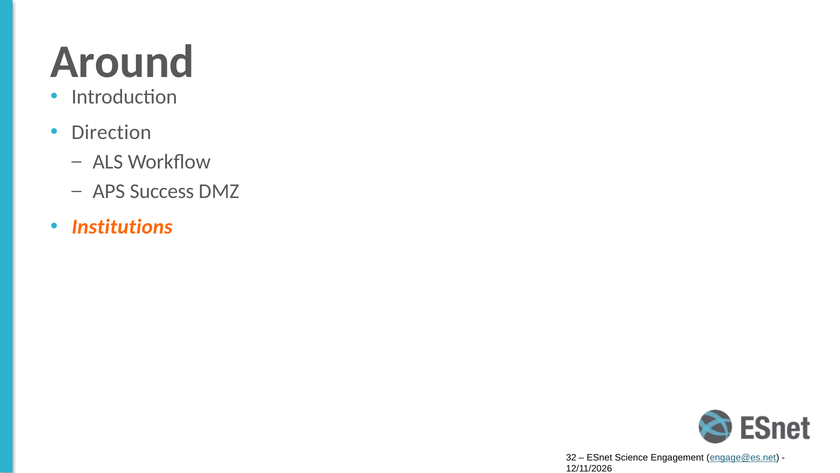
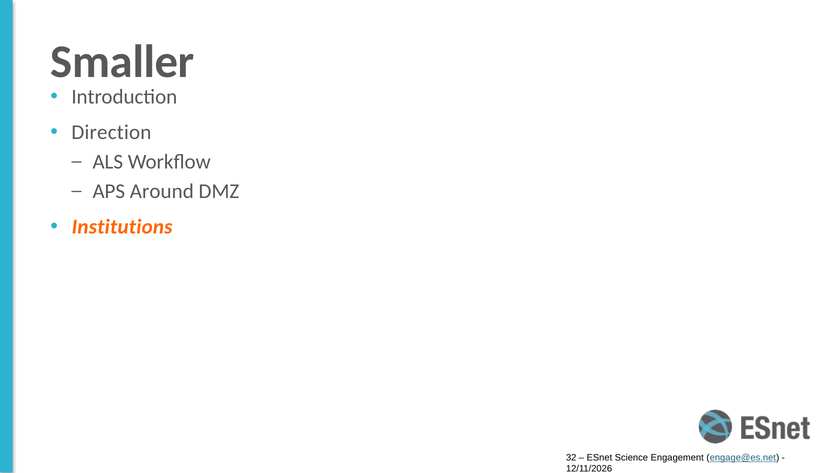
Around: Around -> Smaller (122, 62)
Success: Success -> Around (162, 191)
